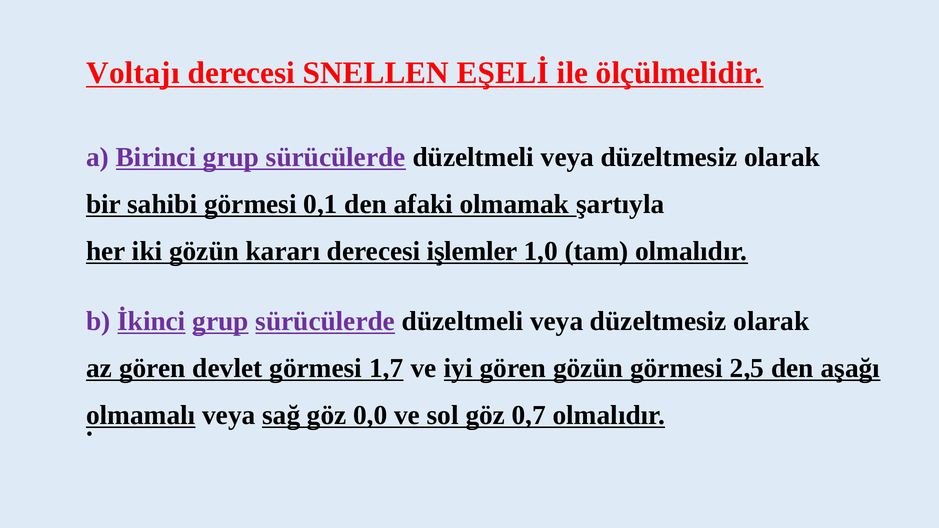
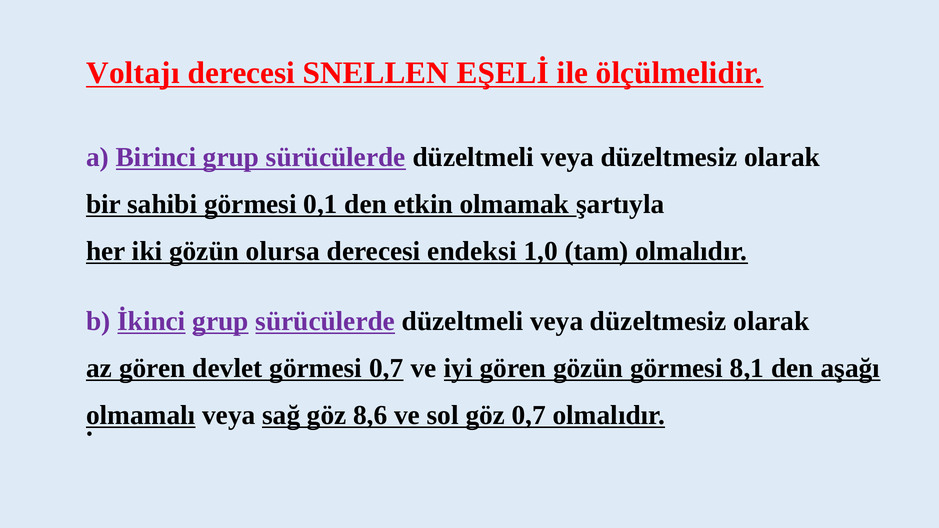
afaki: afaki -> etkin (423, 204)
kararı: kararı -> olursa (283, 251)
işlemler: işlemler -> endeksi (472, 251)
görmesi 1,7: 1,7 -> 0,7 (386, 368)
2,5: 2,5 -> 8,1 (747, 368)
0,0: 0,0 -> 8,6 (370, 415)
